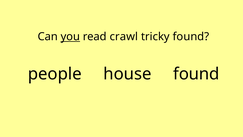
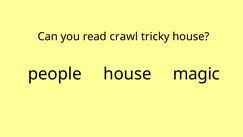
you underline: present -> none (70, 37)
tricky found: found -> house (191, 37)
house found: found -> magic (196, 74)
